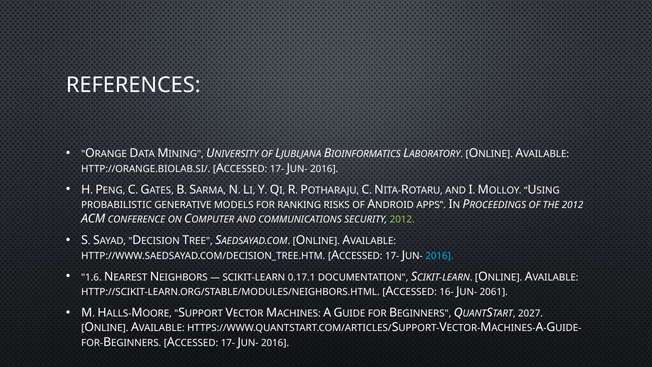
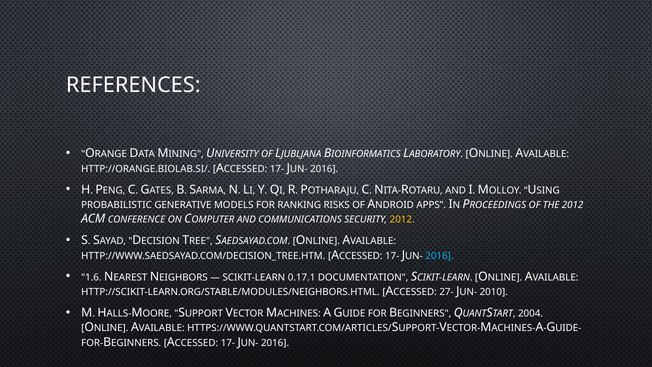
2012 colour: light green -> yellow (402, 220)
16-: 16- -> 27- (447, 292)
2061: 2061 -> 2010 (494, 292)
2027: 2027 -> 2004 (530, 313)
